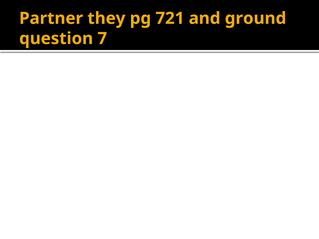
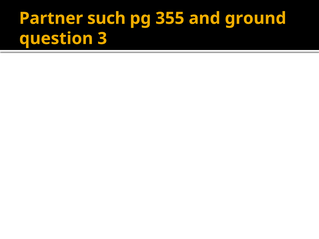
they: they -> such (106, 18)
721: 721 -> 355 (170, 18)
7: 7 -> 3 (102, 39)
